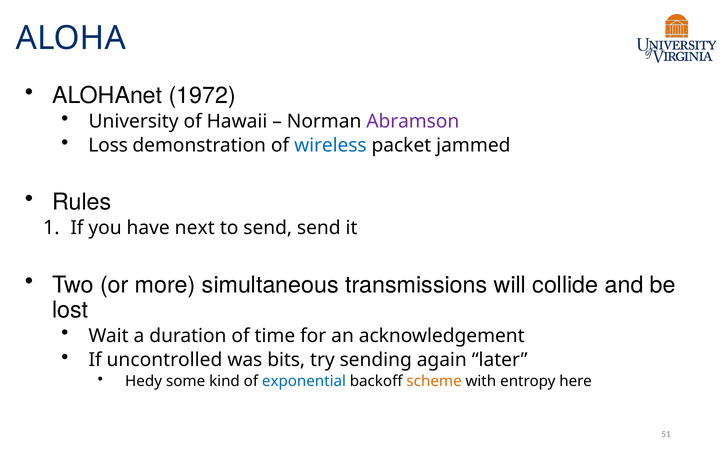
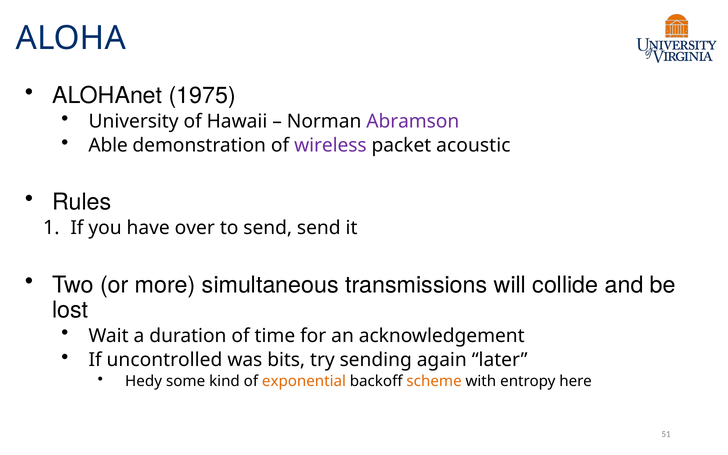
1972: 1972 -> 1975 (202, 96)
Loss: Loss -> Able (108, 146)
wireless colour: blue -> purple (330, 146)
jammed: jammed -> acoustic (473, 146)
next: next -> over (195, 228)
exponential colour: blue -> orange (304, 381)
